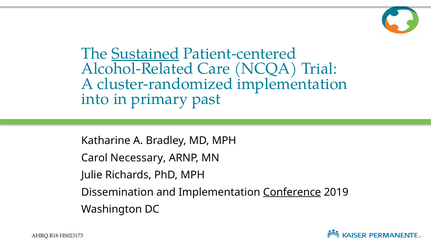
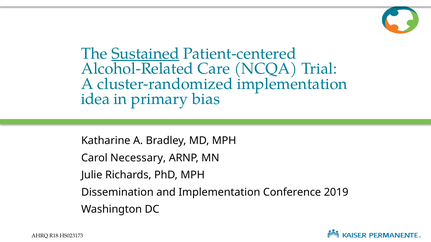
into: into -> idea (95, 99)
past: past -> bias (206, 99)
Conference underline: present -> none (292, 193)
